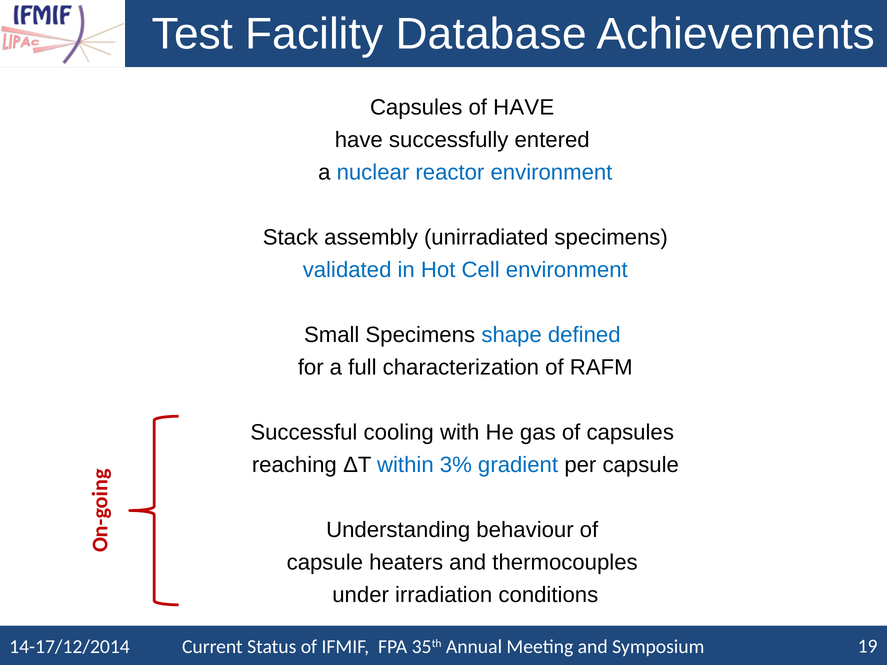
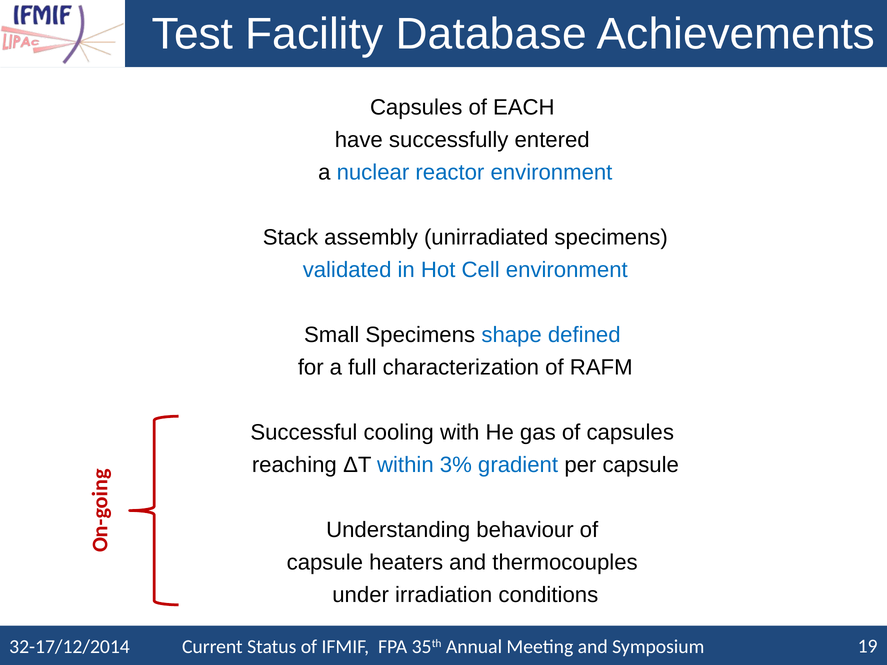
of HAVE: HAVE -> EACH (524, 107)
14-17/12/2014: 14-17/12/2014 -> 32-17/12/2014 (70, 647)
